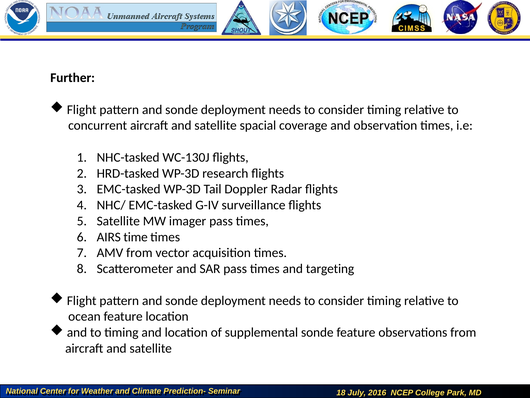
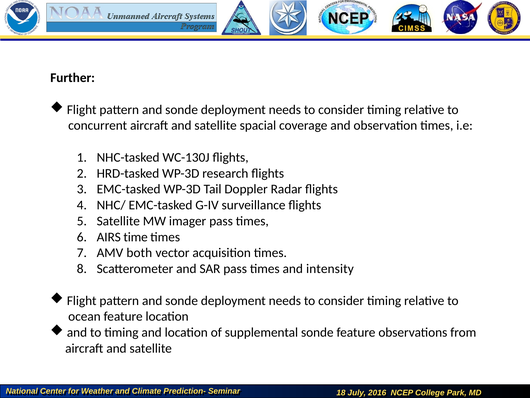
AMV from: from -> both (139, 253)
targeting: targeting -> intensity (330, 269)
